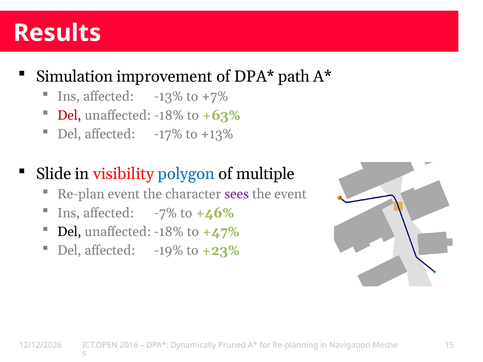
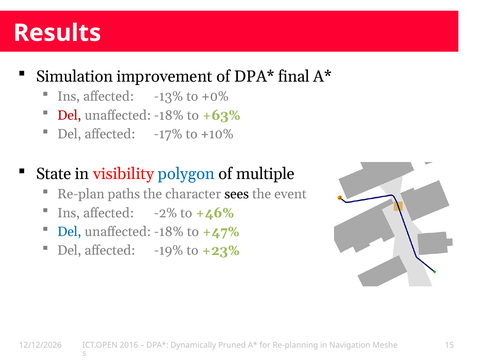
path: path -> final (294, 76)
+7%: +7% -> +0% (215, 97)
+13%: +13% -> +10% (217, 134)
Slide: Slide -> State (54, 174)
Re-plan event: event -> paths (124, 194)
sees colour: purple -> black (237, 194)
-7%: -7% -> -2% (166, 213)
Del colour: black -> blue (69, 232)
